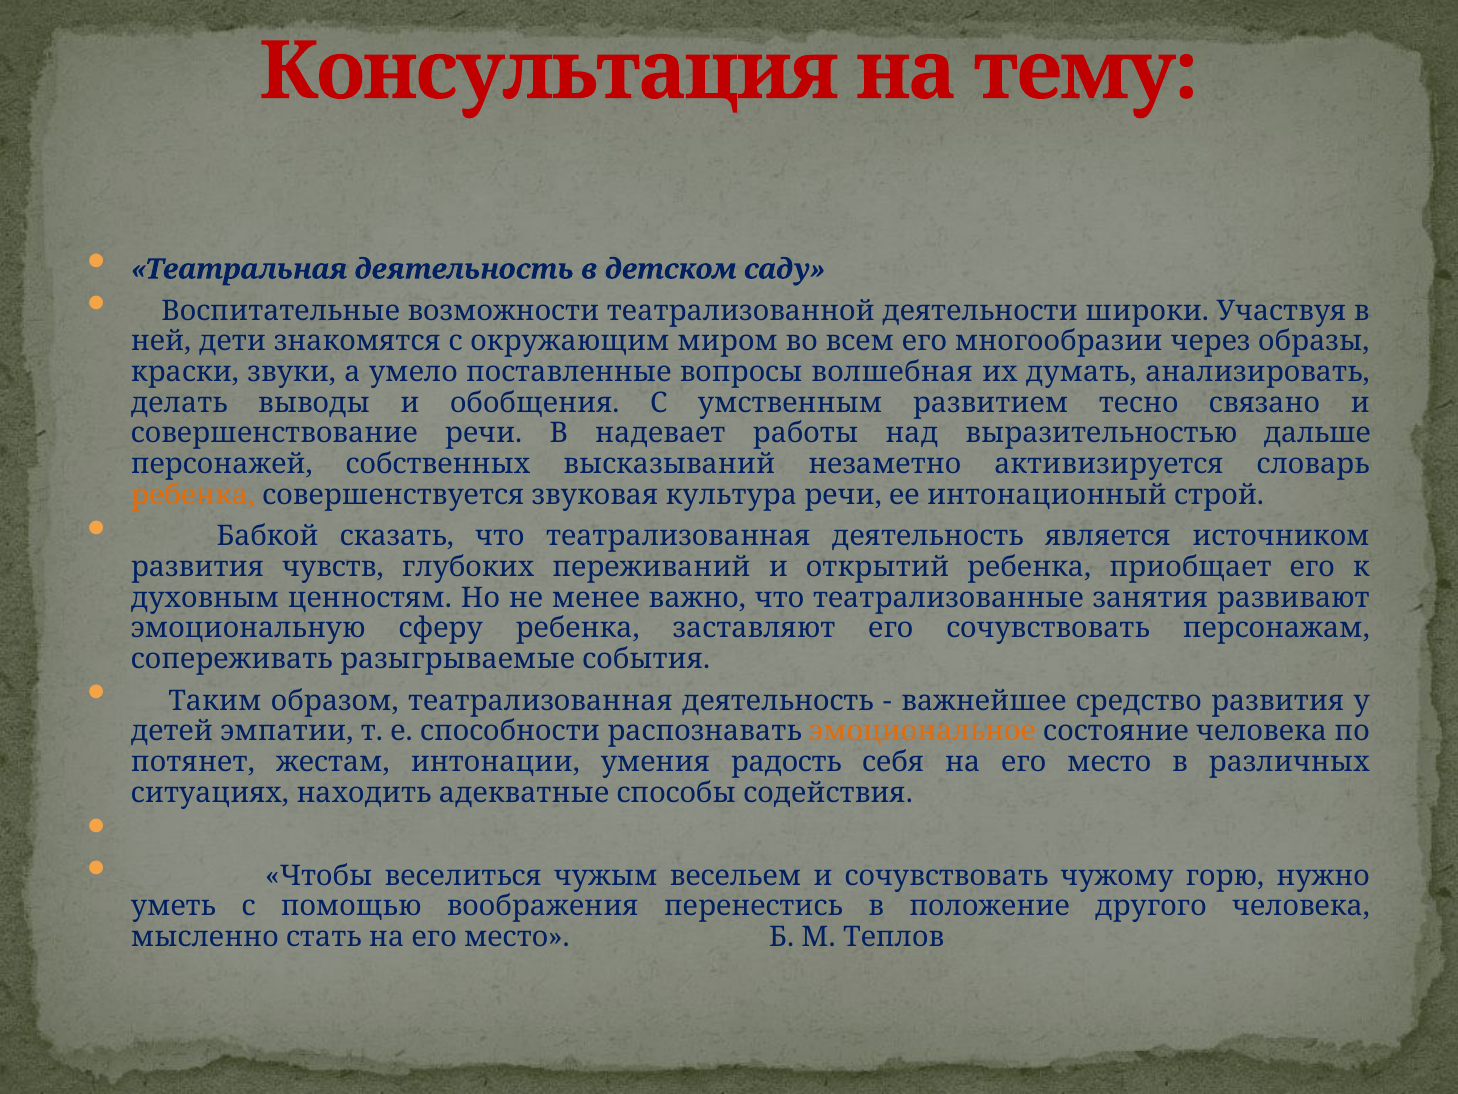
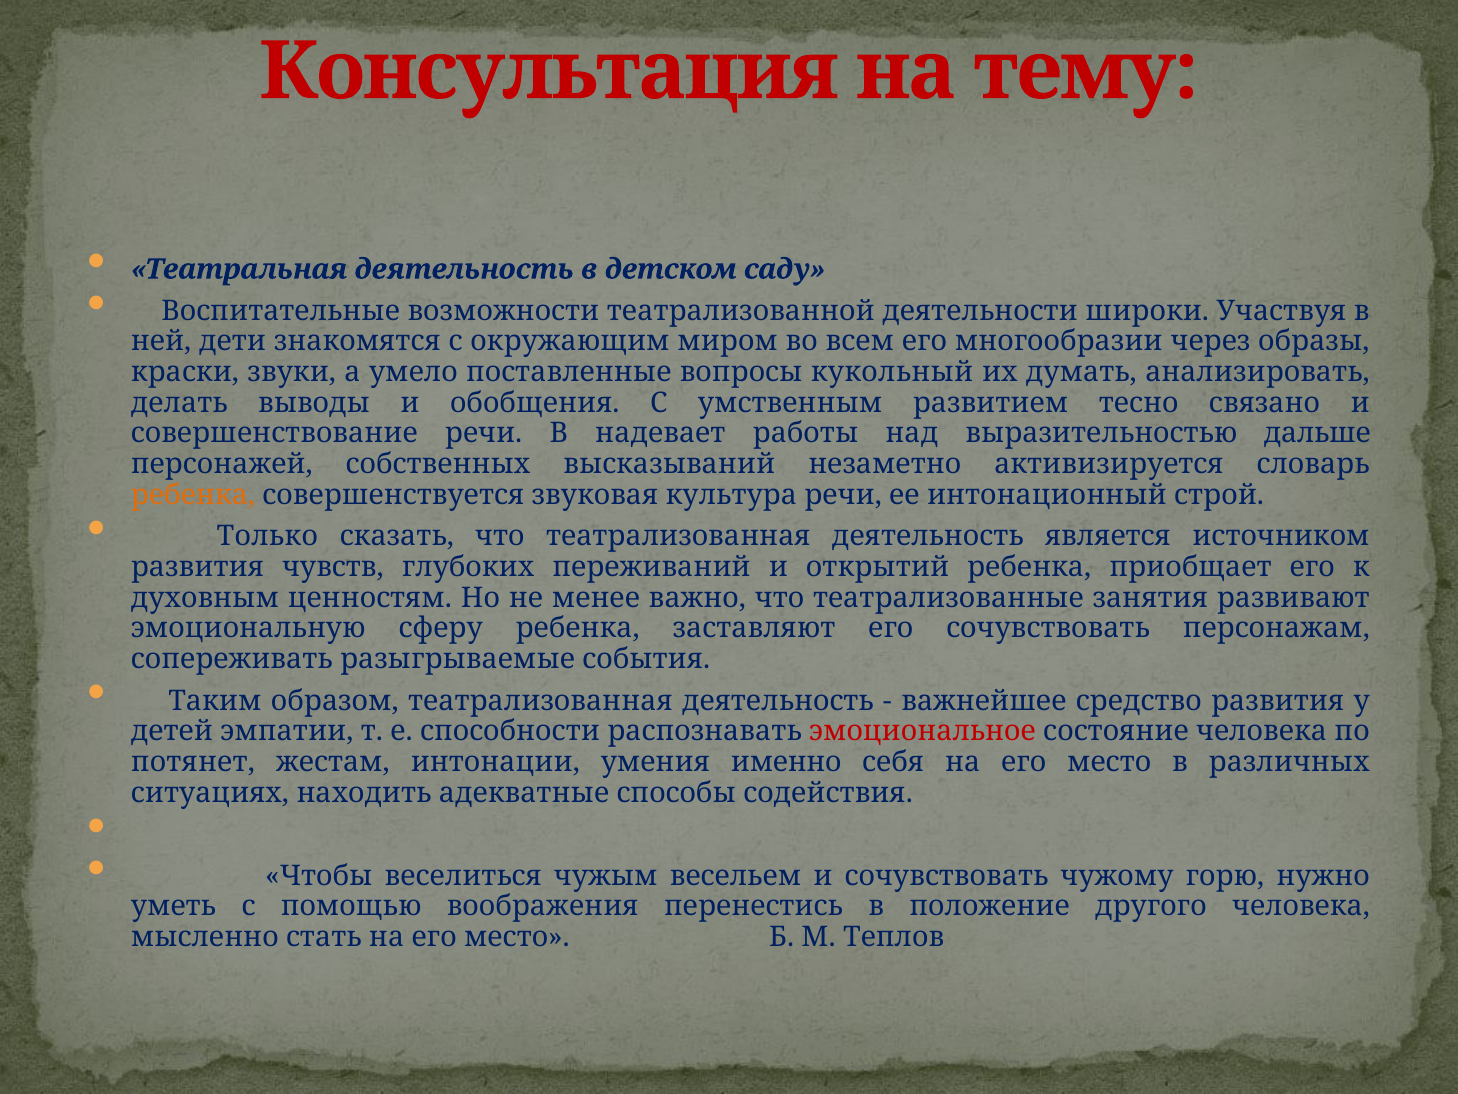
волшебная: волшебная -> кукольный (892, 372)
Бабкой: Бабкой -> Только (267, 536)
эмоциональное colour: orange -> red (922, 731)
радость: радость -> именно (786, 762)
